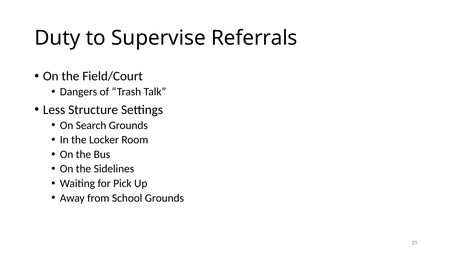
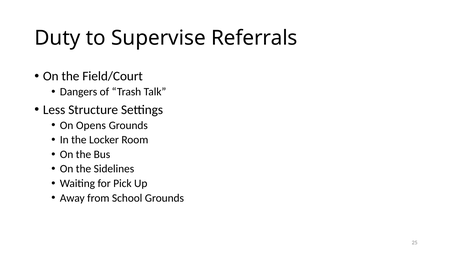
Search: Search -> Opens (91, 125)
